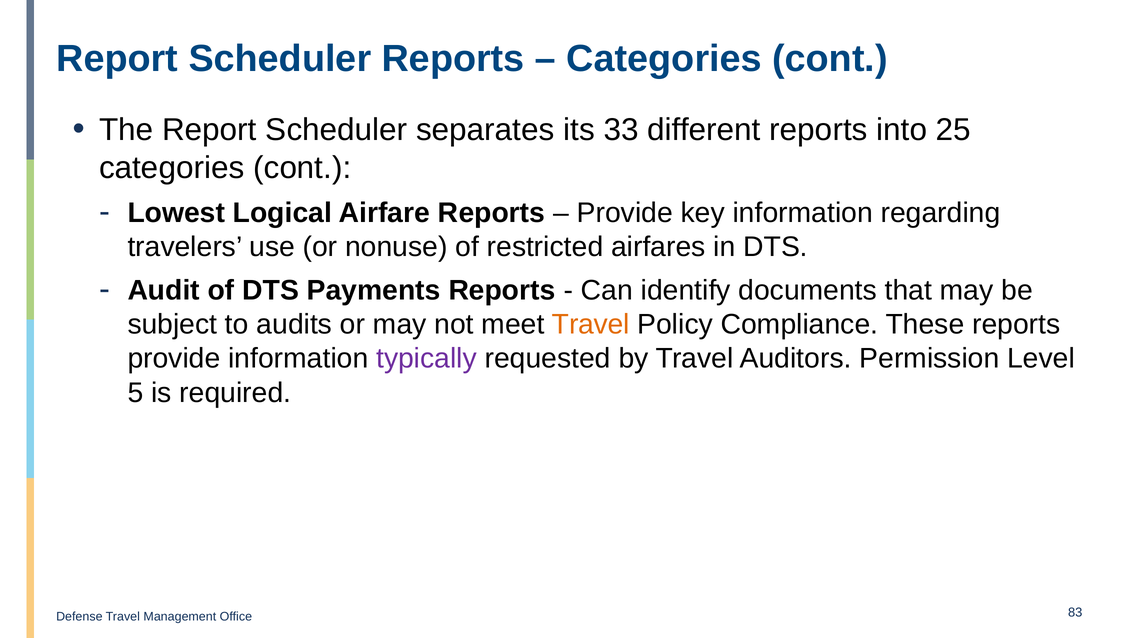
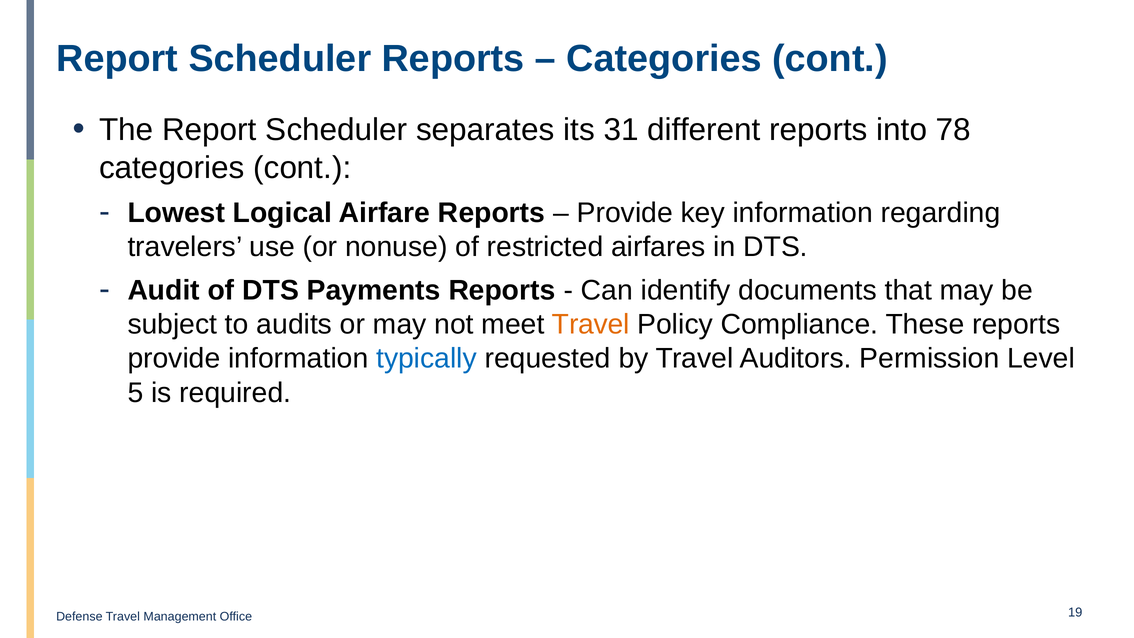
33: 33 -> 31 (621, 130)
25: 25 -> 78 (953, 130)
typically colour: purple -> blue (427, 359)
83: 83 -> 19 (1075, 612)
